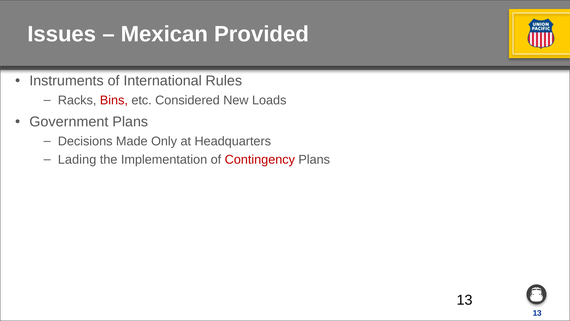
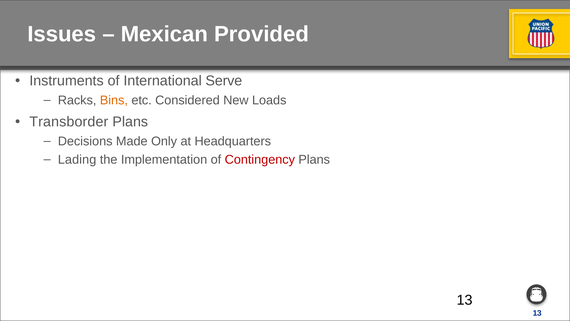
Rules: Rules -> Serve (224, 81)
Bins colour: red -> orange (114, 100)
Government: Government -> Transborder (69, 122)
